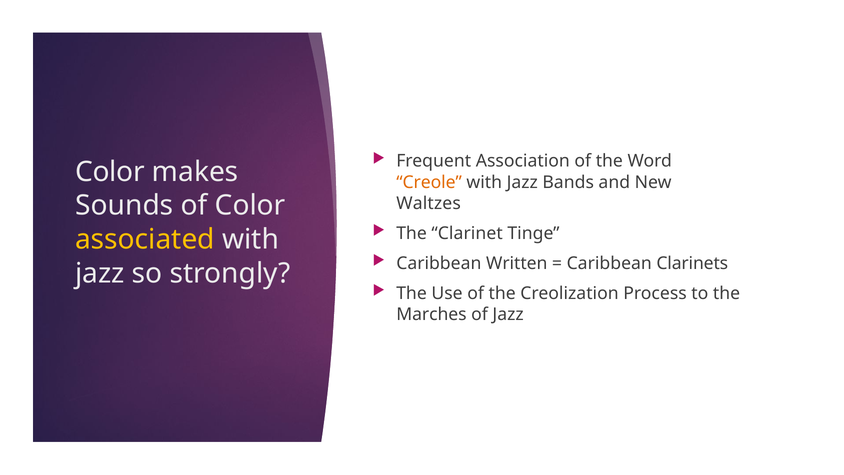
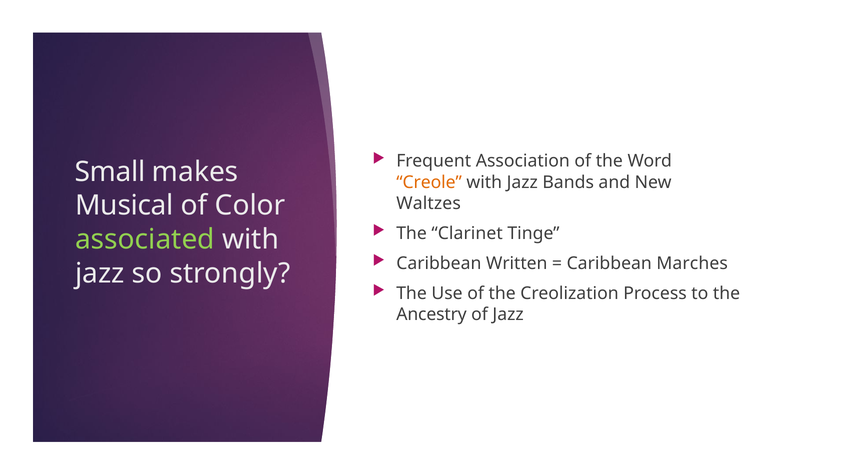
Color: Color -> Small (110, 172)
Sounds: Sounds -> Musical (124, 206)
associated colour: yellow -> light green (145, 239)
Clarinets: Clarinets -> Marches (692, 263)
Marches: Marches -> Ancestry (432, 314)
